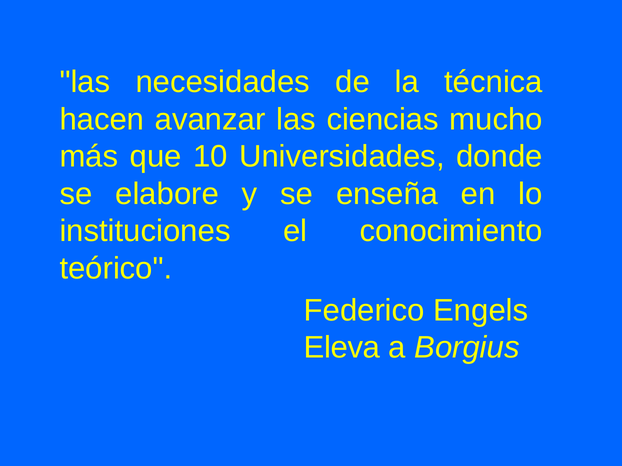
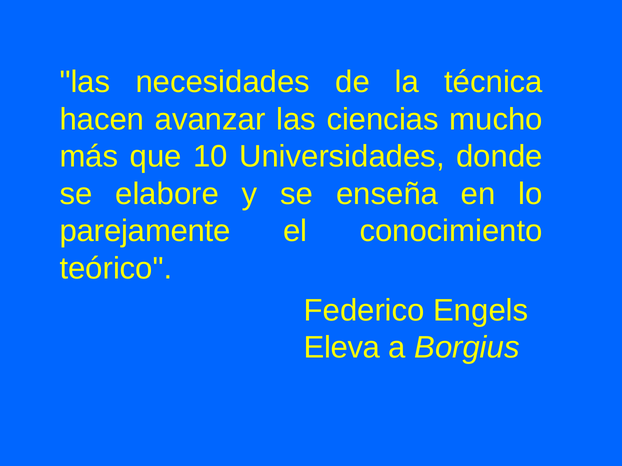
instituciones: instituciones -> parejamente (145, 231)
